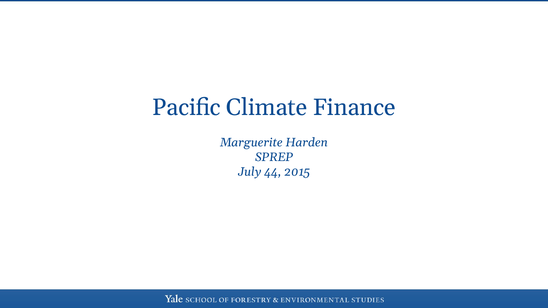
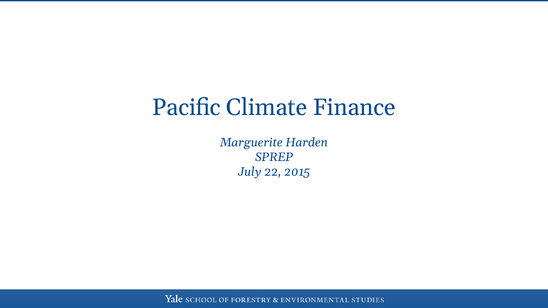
44: 44 -> 22 (273, 172)
